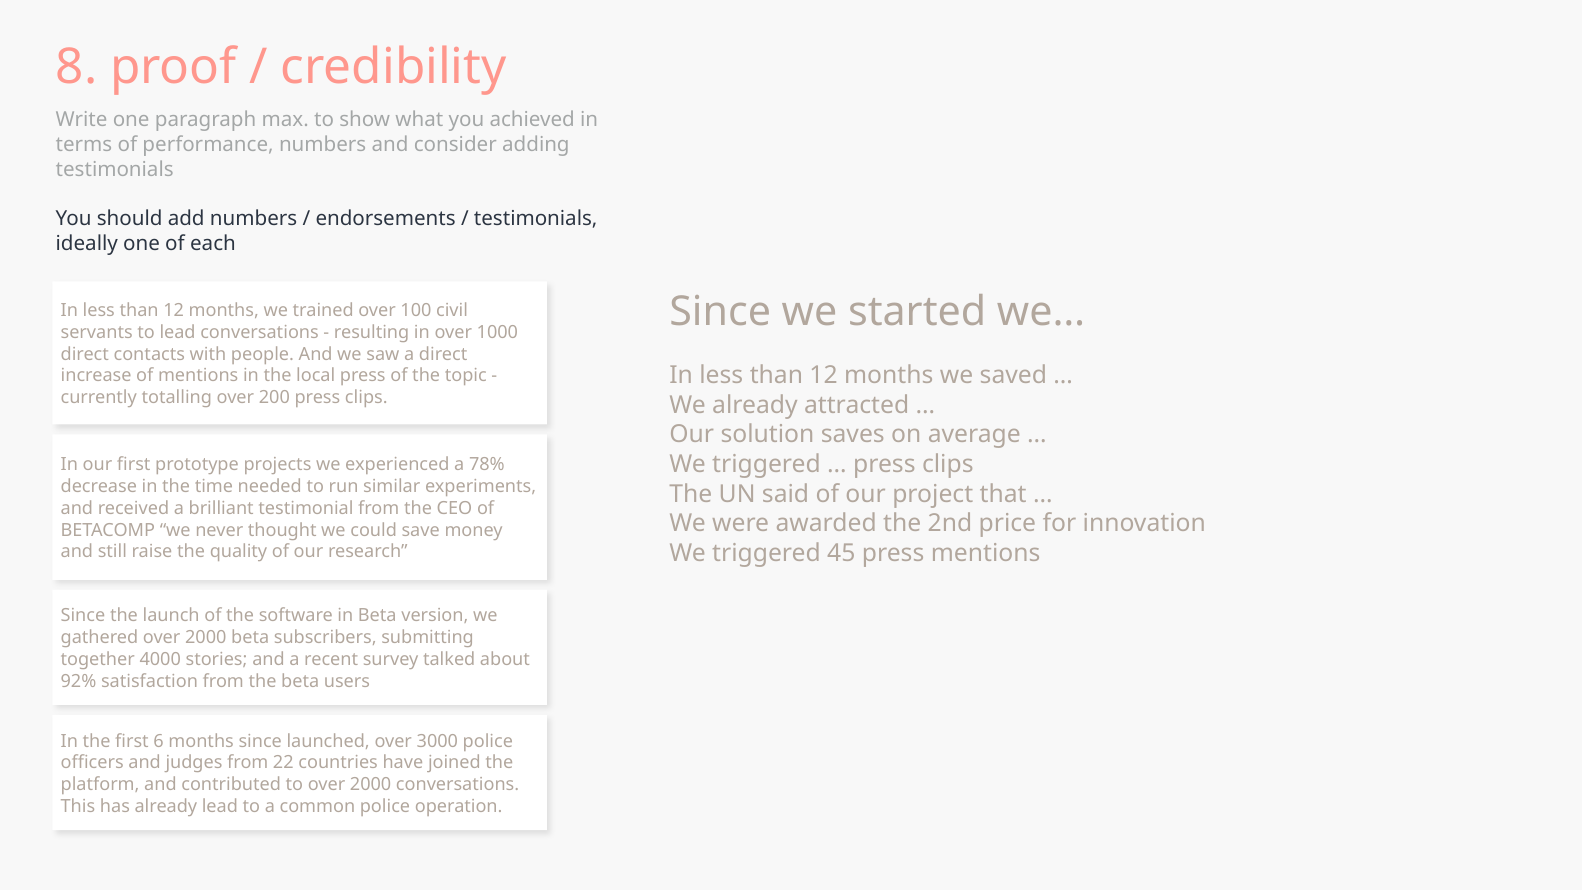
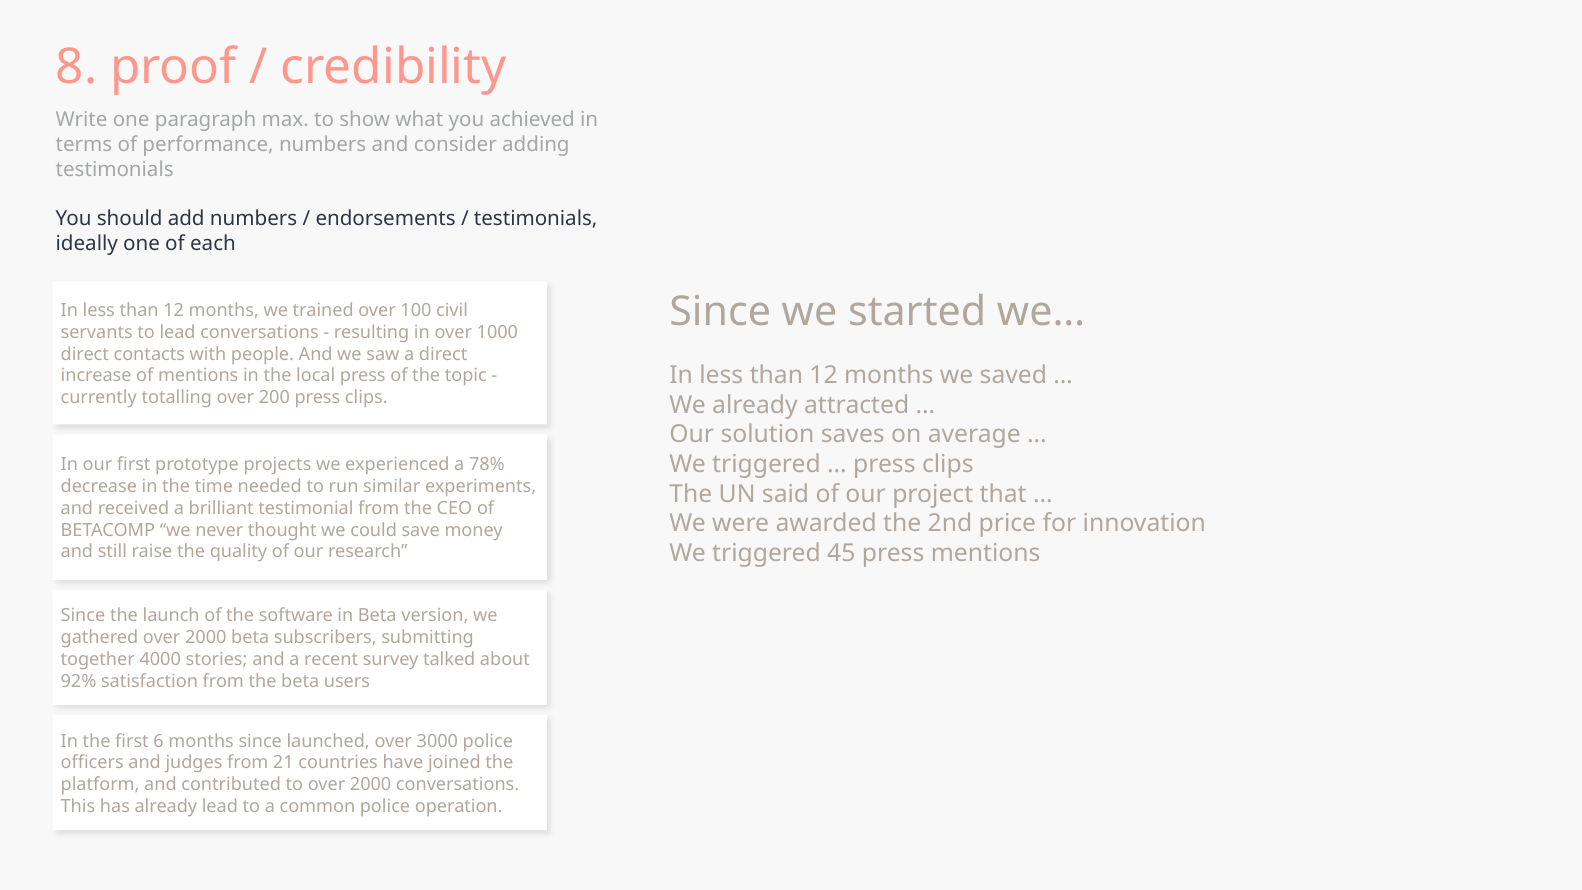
22: 22 -> 21 (283, 763)
